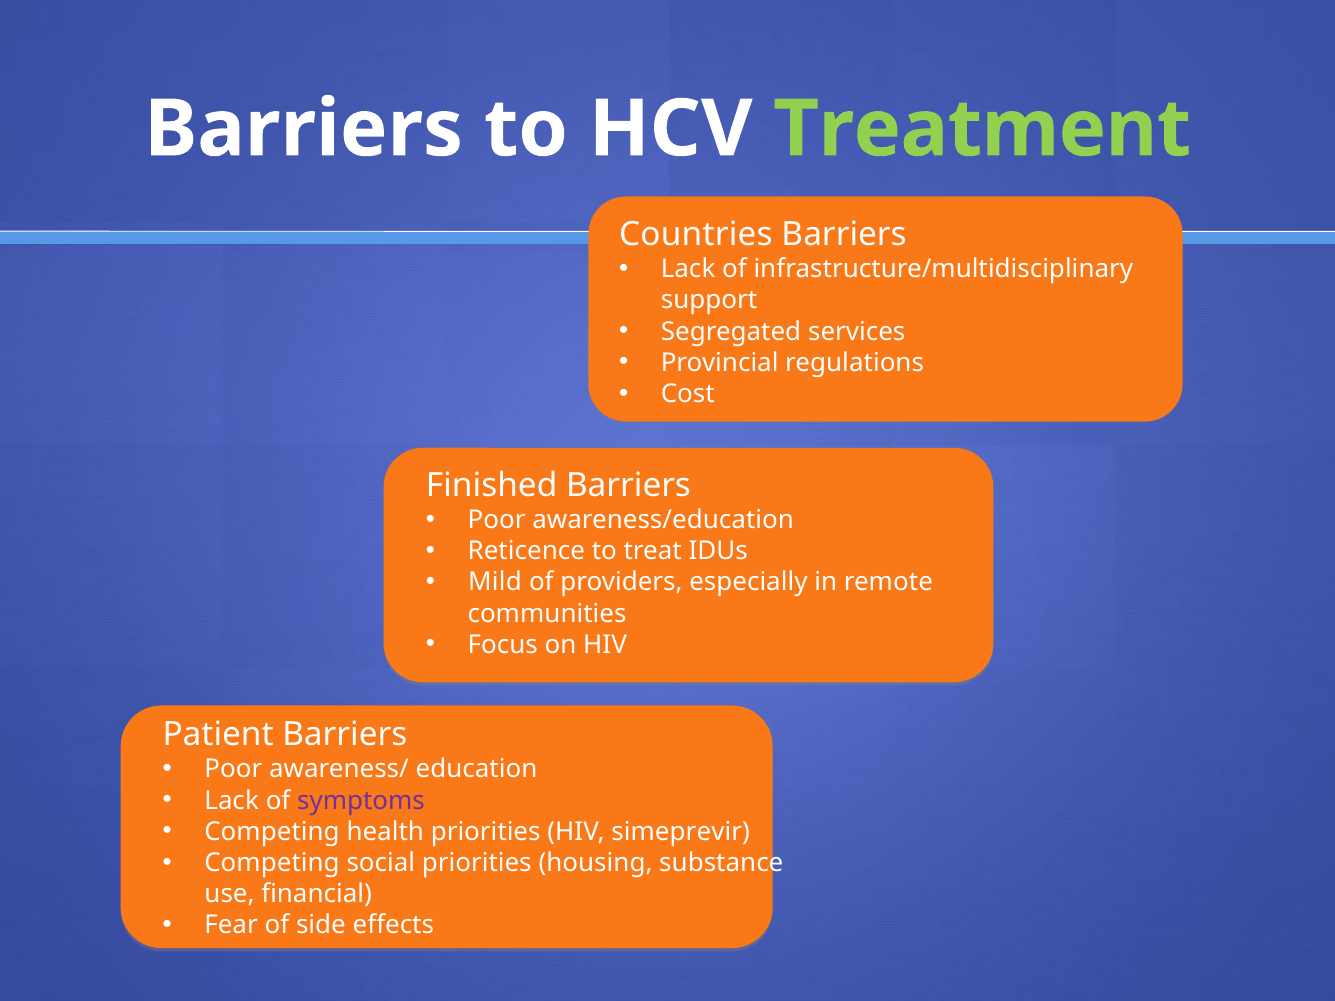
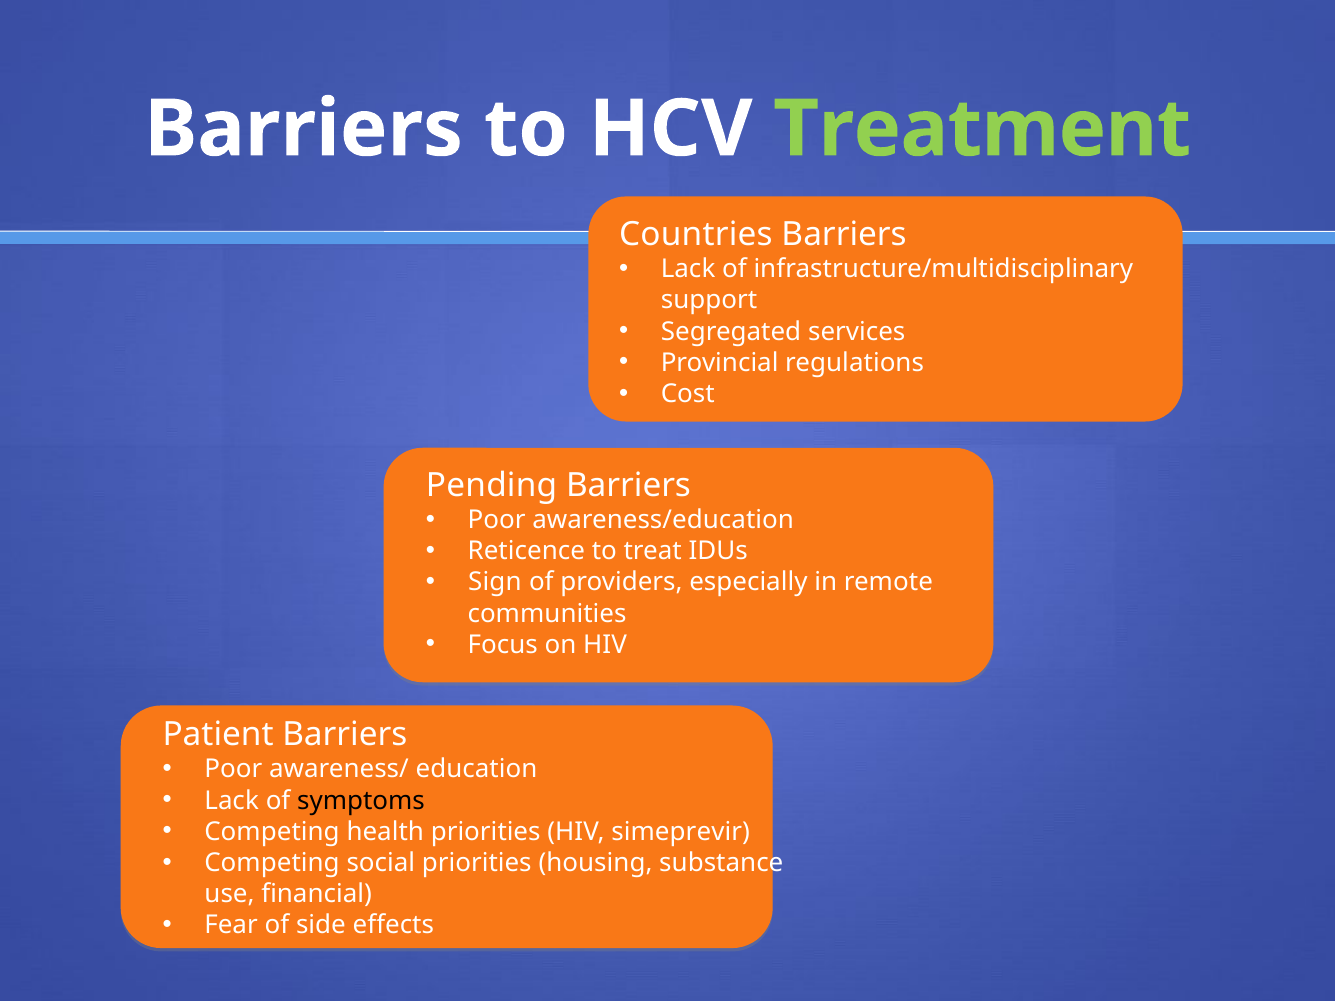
Finished: Finished -> Pending (492, 485)
Mild: Mild -> Sign (495, 583)
symptoms colour: purple -> black (361, 801)
